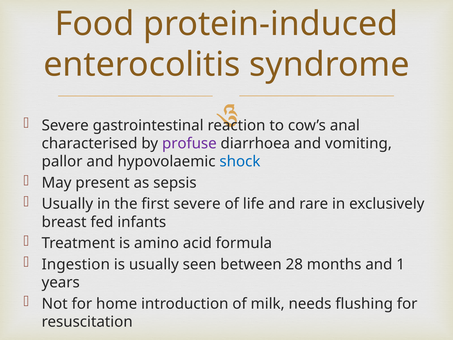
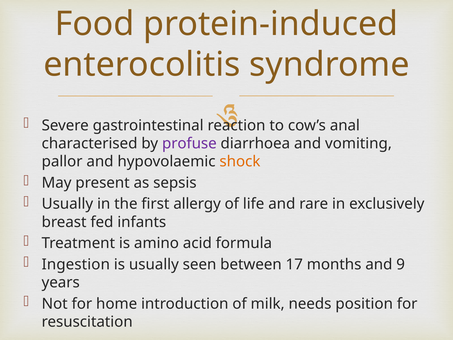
shock colour: blue -> orange (240, 162)
first severe: severe -> allergy (197, 204)
28: 28 -> 17 (294, 264)
1: 1 -> 9 (401, 264)
flushing: flushing -> position (364, 303)
